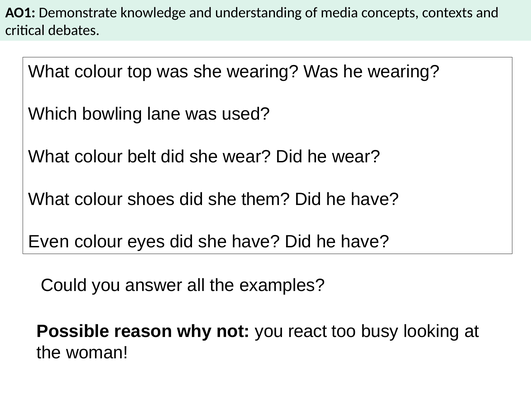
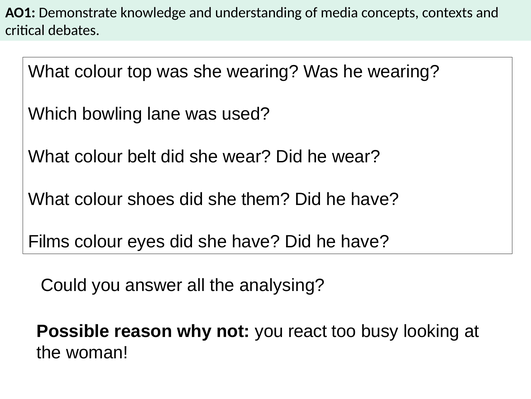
Even: Even -> Films (49, 241)
examples: examples -> analysing (282, 285)
